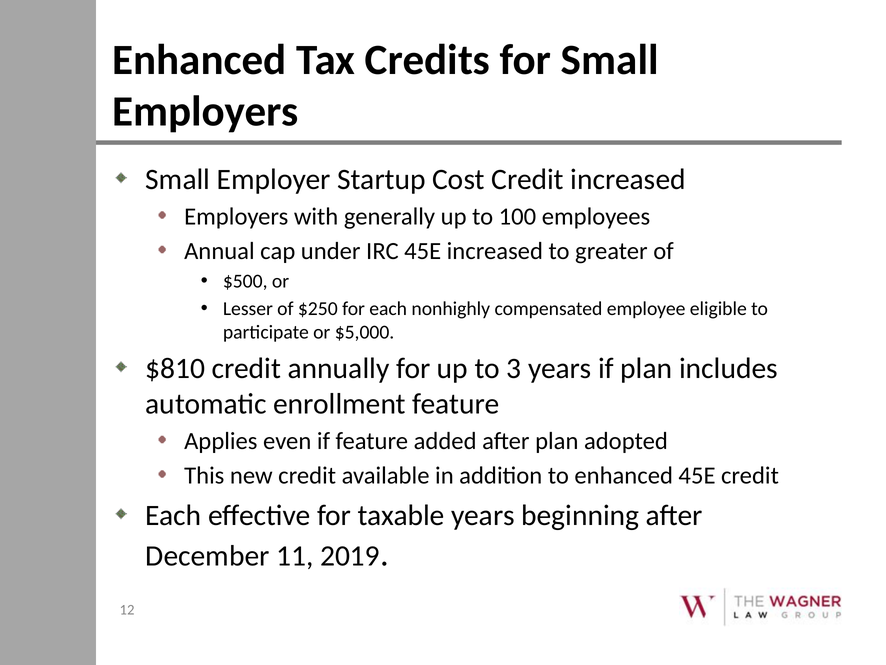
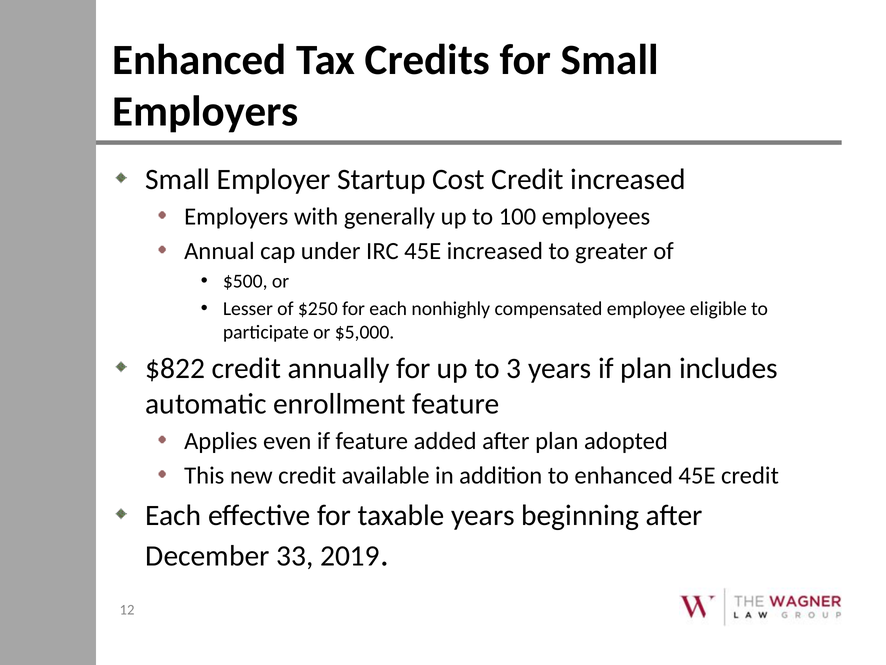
$810: $810 -> $822 (175, 368)
11: 11 -> 33 (295, 555)
